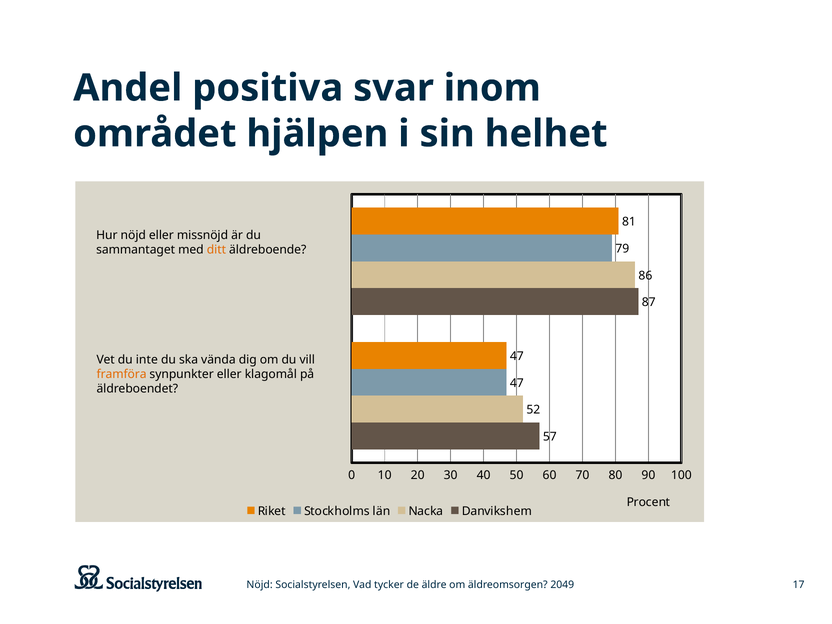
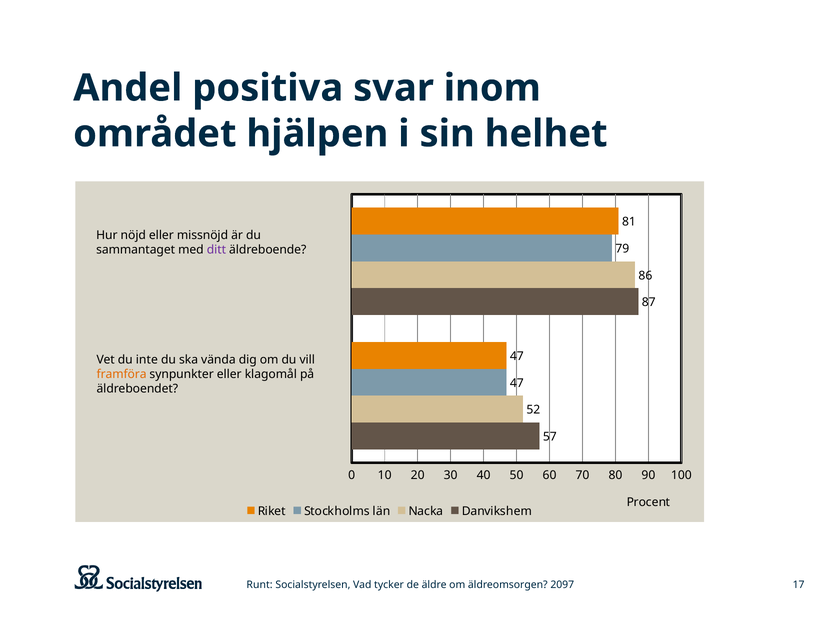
ditt colour: orange -> purple (216, 250)
Nöjd: Nöjd -> Runt (260, 585)
2049: 2049 -> 2097 (562, 585)
